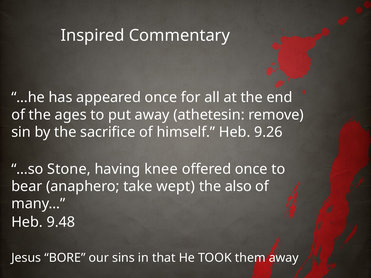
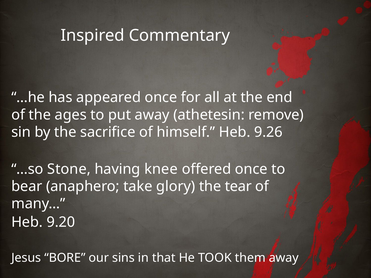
wept: wept -> glory (176, 186)
also: also -> tear (238, 186)
9.48: 9.48 -> 9.20 (61, 222)
